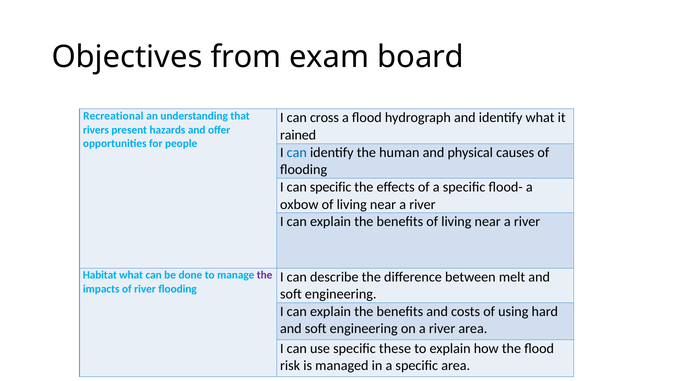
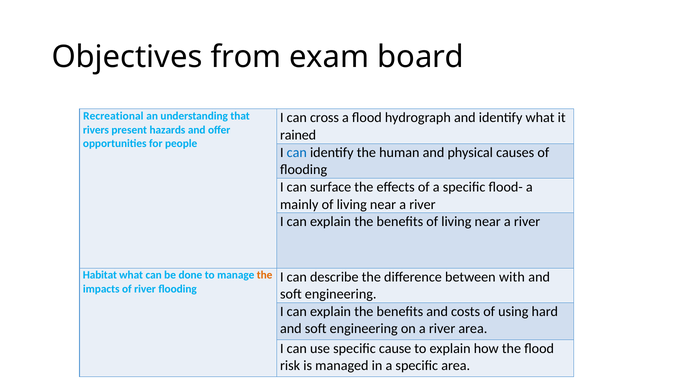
can specific: specific -> surface (331, 187)
oxbow: oxbow -> mainly (299, 204)
the colour: purple -> orange (265, 275)
melt: melt -> with (512, 277)
these: these -> cause (395, 348)
